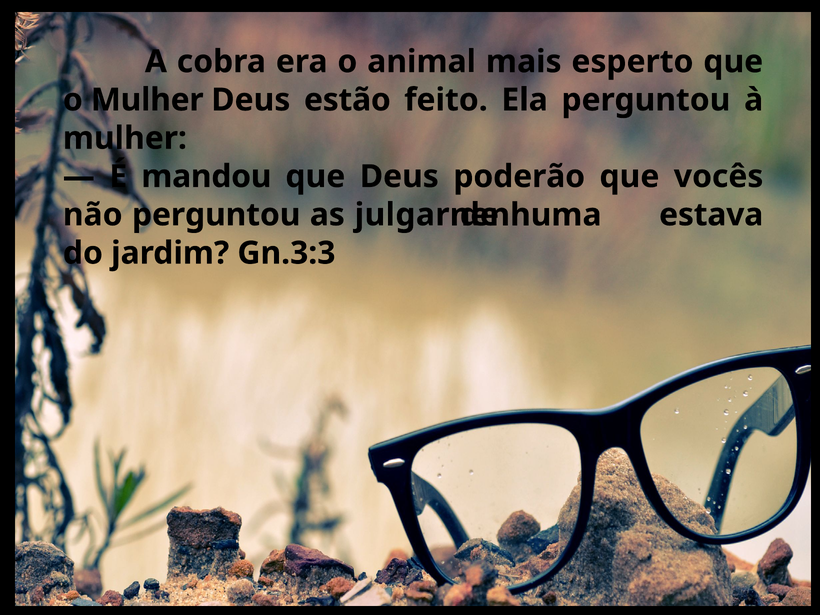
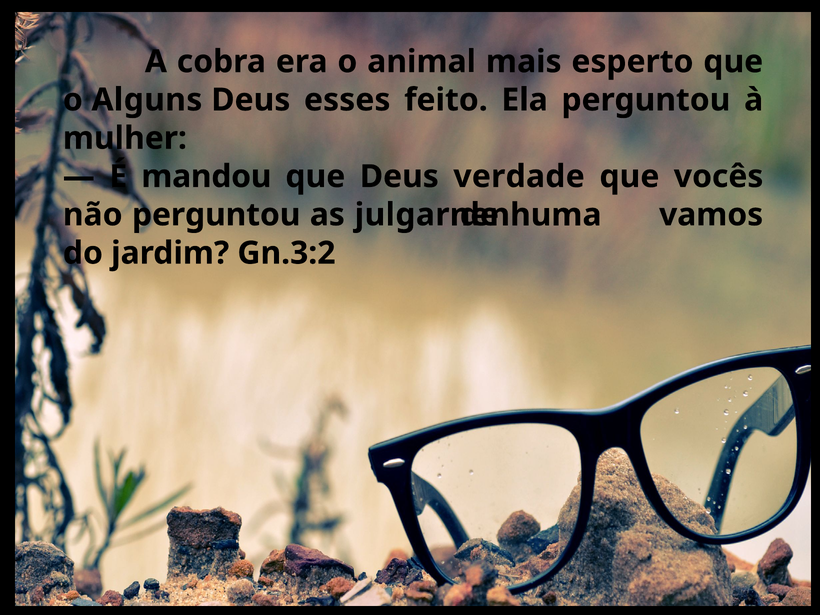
o Mulher: Mulher -> Alguns (147, 100)
estão: estão -> esses (347, 100)
poderão: poderão -> verdade (519, 177)
estava: estava -> vamos (711, 215)
Gn.3:3: Gn.3:3 -> Gn.3:2 (286, 253)
